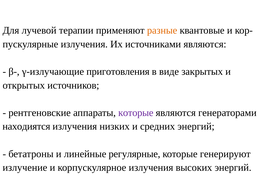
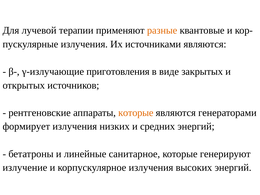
которые colour: purple -> orange (136, 113)
находиятся: находиятся -> формирует (26, 126)
регулярные: регулярные -> санитарное (134, 154)
